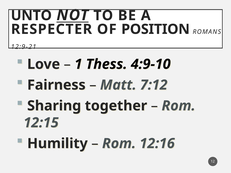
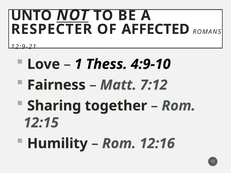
POSITION: POSITION -> AFFECTED (156, 29)
